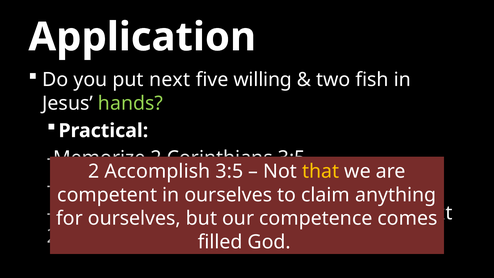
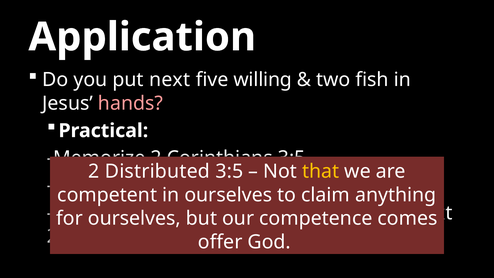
hands colour: light green -> pink (130, 103)
Accomplish: Accomplish -> Distributed (157, 171)
filled: filled -> offer (220, 242)
